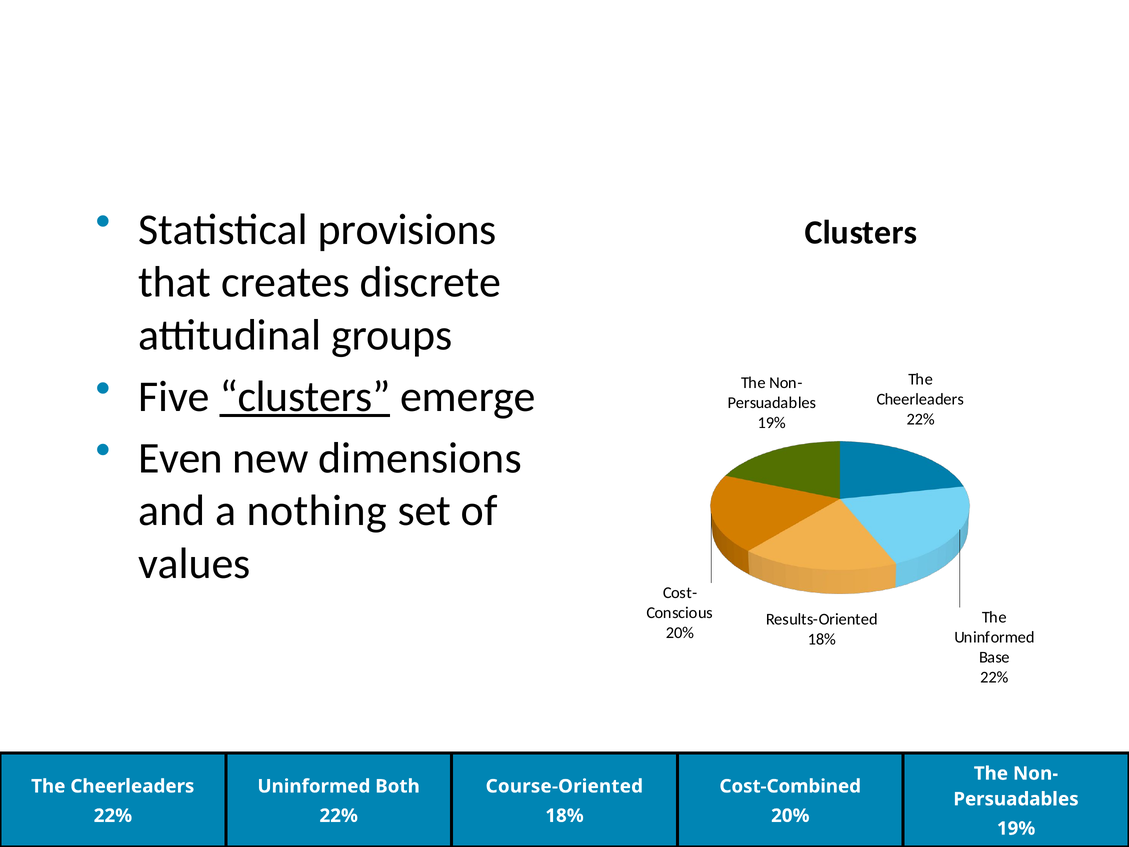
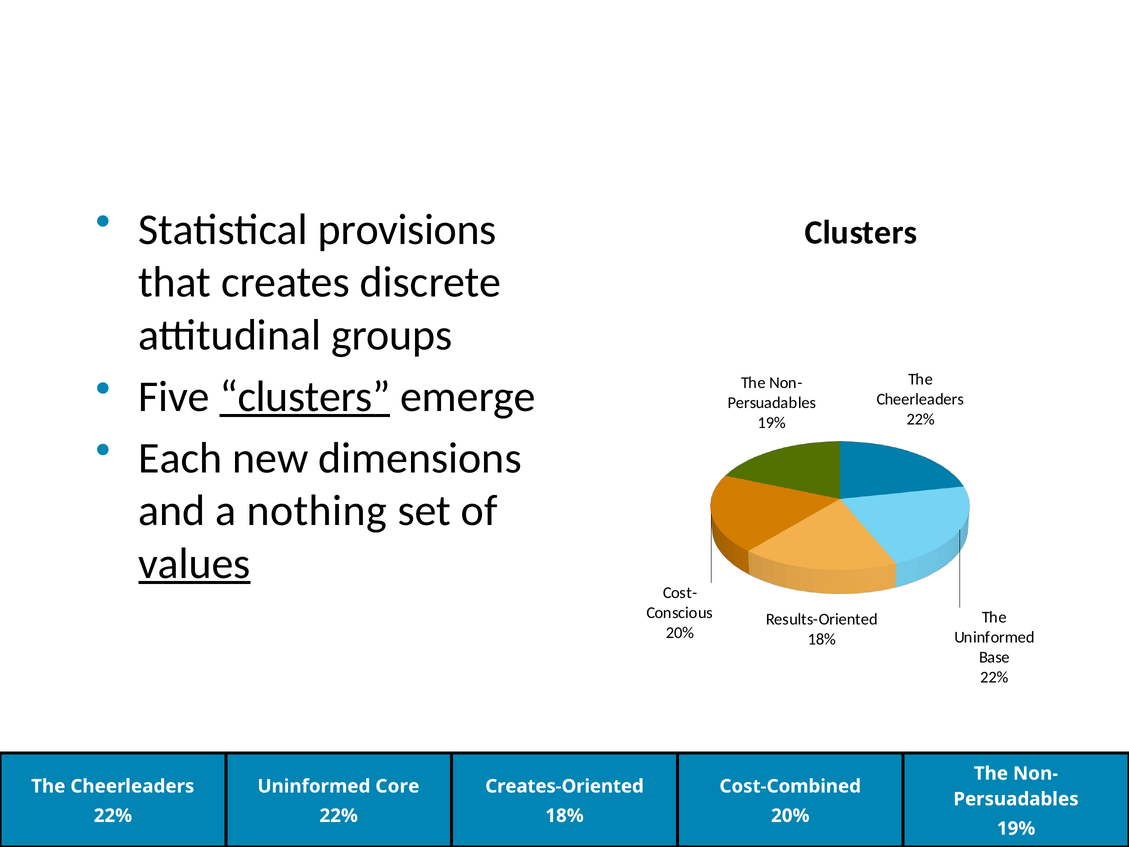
Even: Even -> Each (180, 458)
values underline: none -> present (194, 563)
Both: Both -> Core (397, 786)
Course-Oriented: Course-Oriented -> Creates-Oriented (565, 786)
